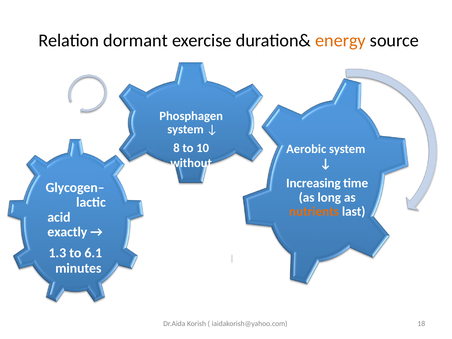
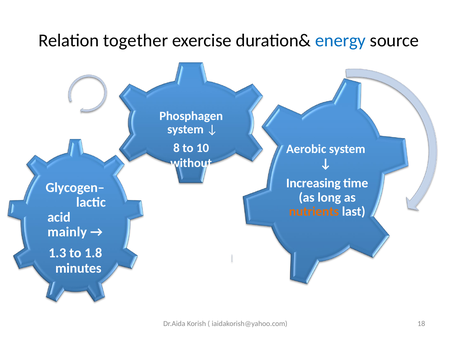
dormant: dormant -> together (136, 40)
energy colour: orange -> blue (341, 40)
exactly: exactly -> mainly (67, 232)
6.1: 6.1 -> 1.8 (93, 253)
